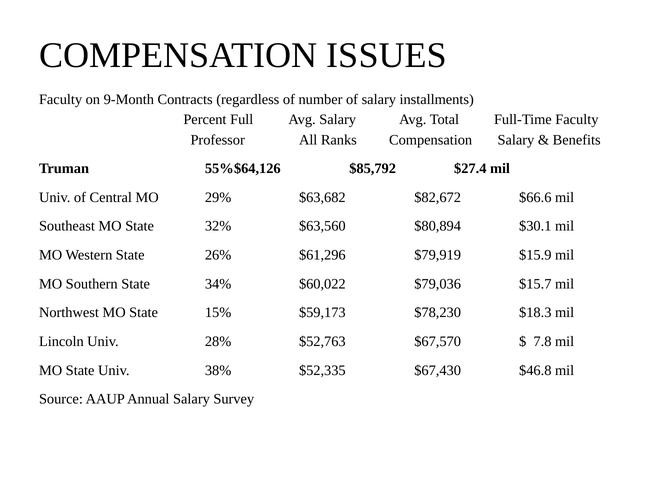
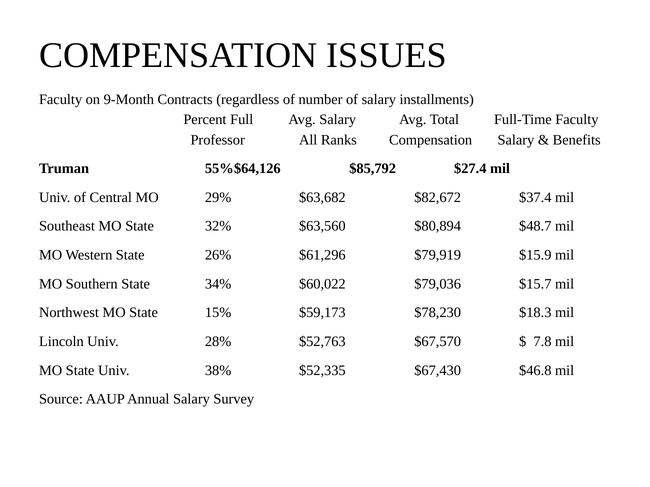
$66.6: $66.6 -> $37.4 (535, 198)
$30.1: $30.1 -> $48.7 (535, 226)
